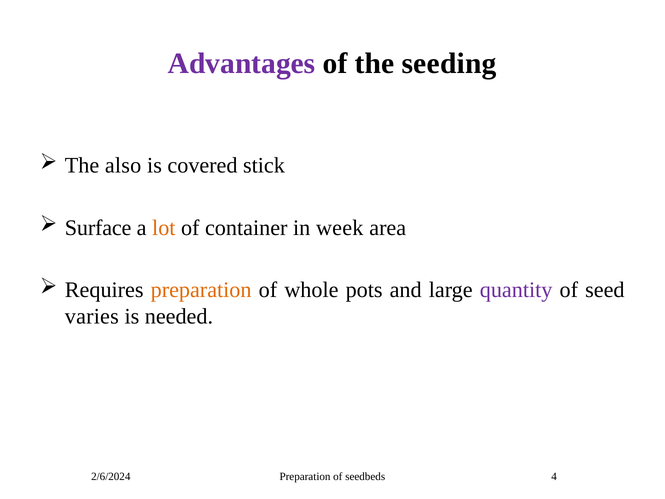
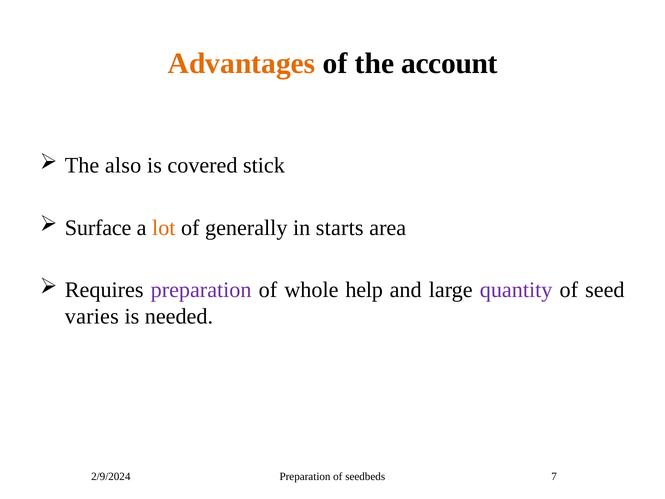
Advantages colour: purple -> orange (242, 64)
seeding: seeding -> account (449, 64)
container: container -> generally (246, 228)
week: week -> starts (340, 228)
preparation colour: orange -> purple (201, 290)
pots: pots -> help (364, 290)
2/6/2024: 2/6/2024 -> 2/9/2024 (111, 476)
4: 4 -> 7 (554, 476)
